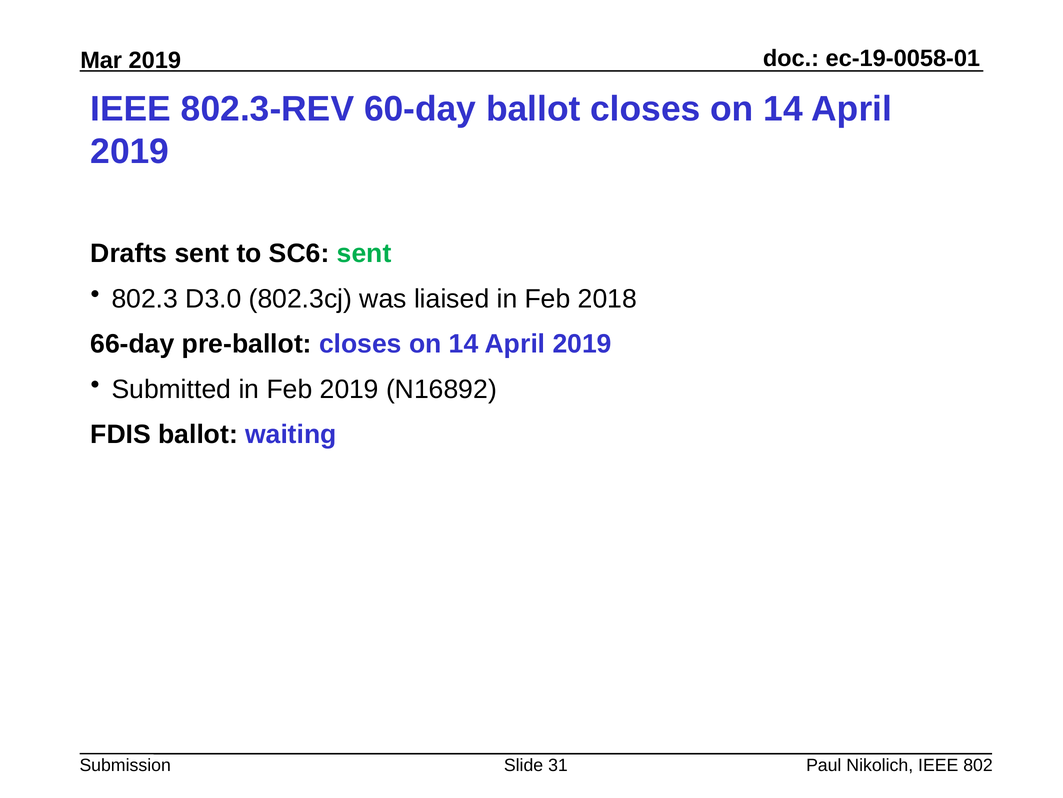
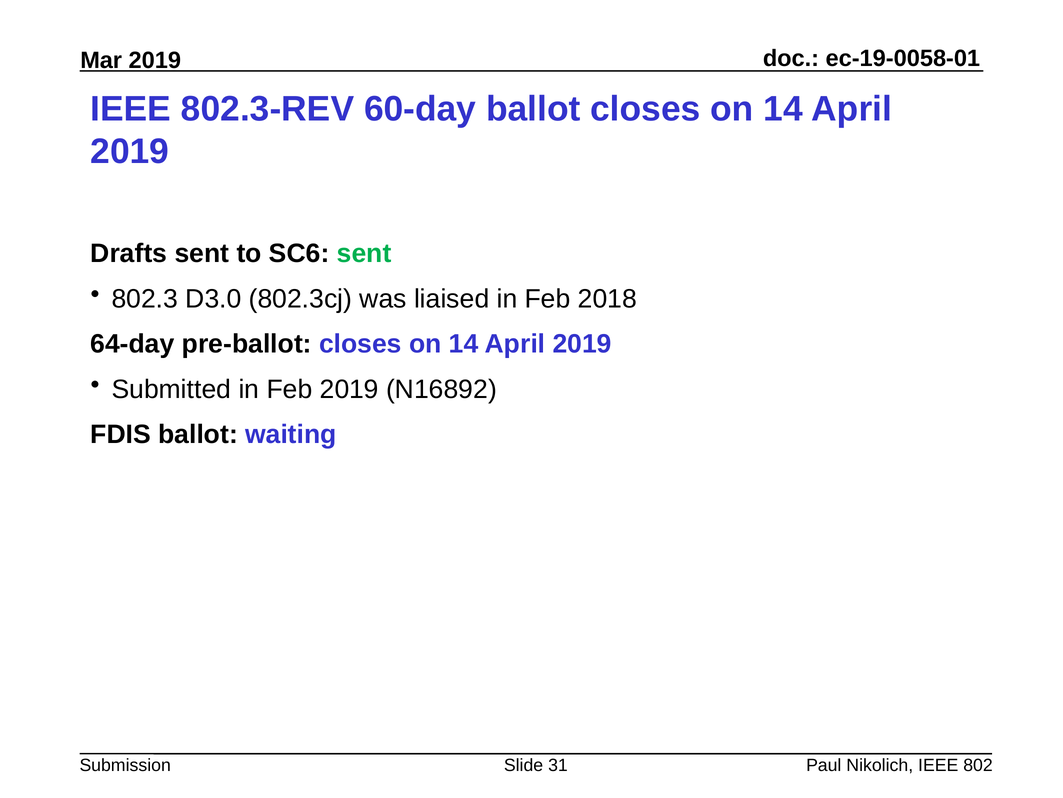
66-day: 66-day -> 64-day (132, 344)
